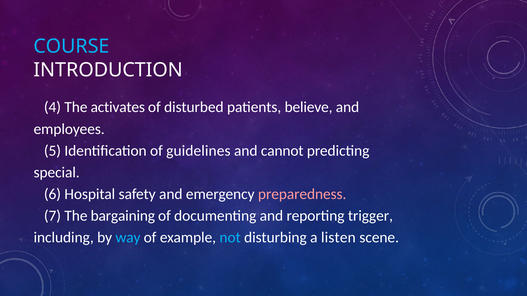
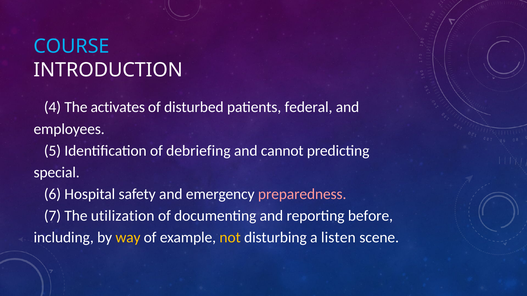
believe: believe -> federal (309, 107)
guidelines: guidelines -> debriefing (198, 151)
bargaining: bargaining -> utilization (123, 216)
trigger: trigger -> before (370, 216)
way colour: light blue -> yellow (128, 238)
not colour: light blue -> yellow (230, 238)
